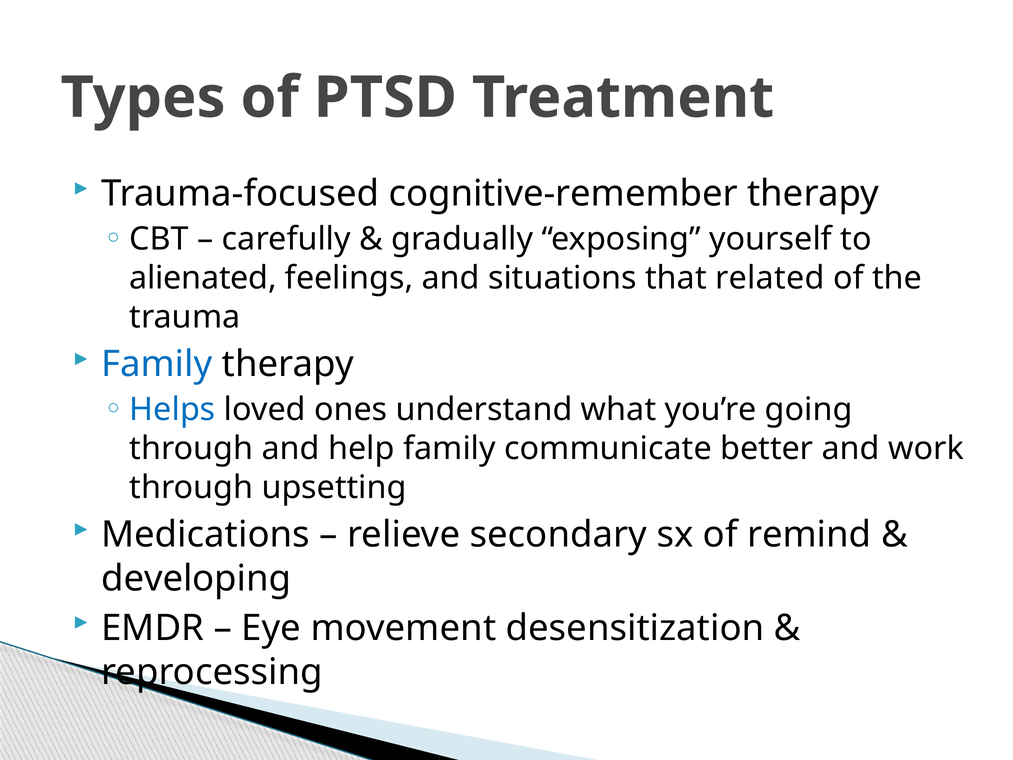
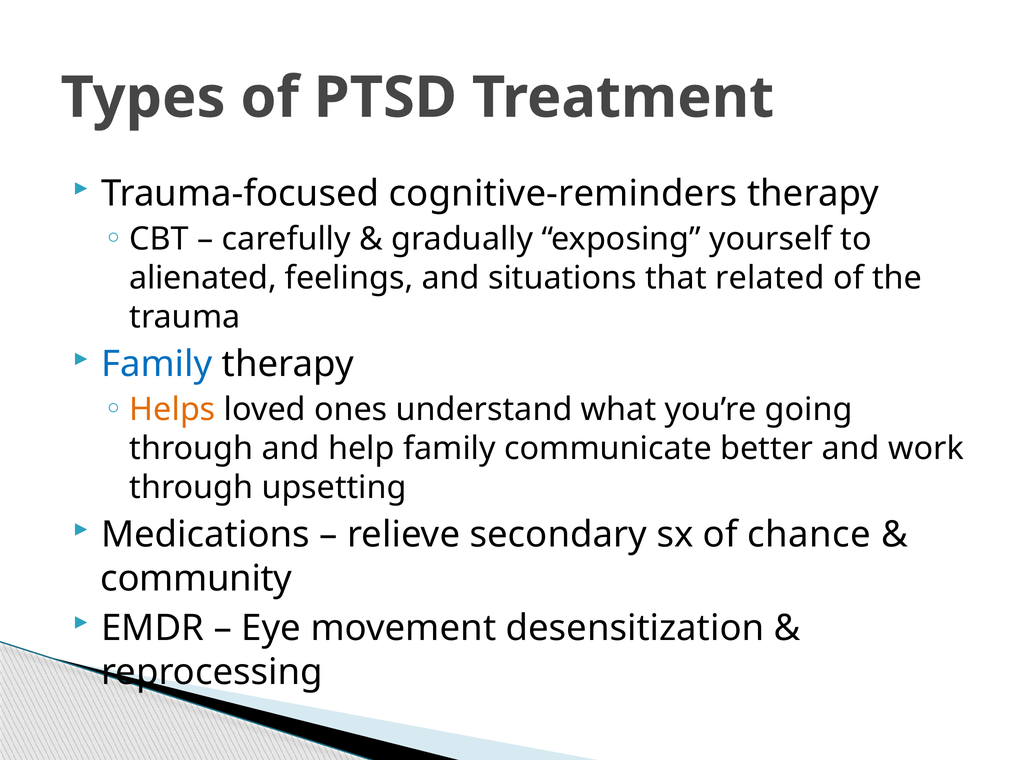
cognitive-remember: cognitive-remember -> cognitive-reminders (563, 194)
Helps colour: blue -> orange (172, 410)
remind: remind -> chance (809, 535)
developing: developing -> community (196, 578)
